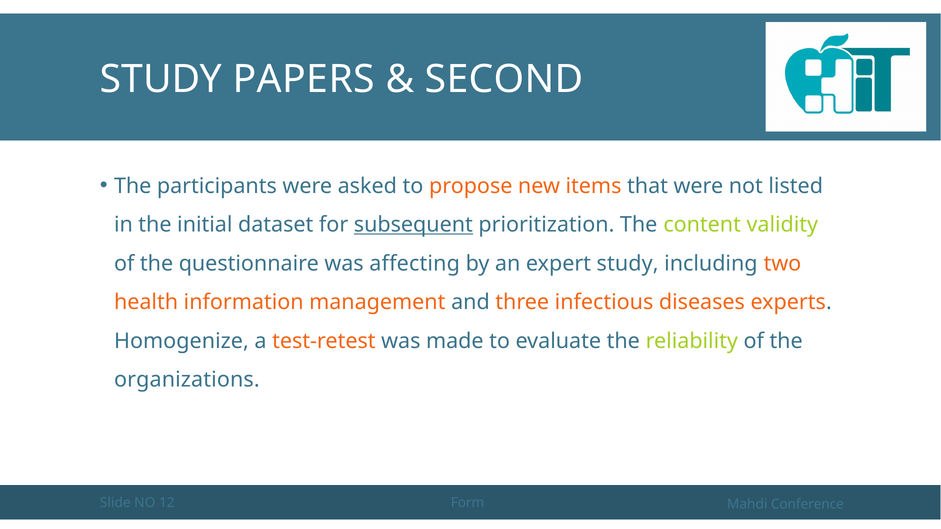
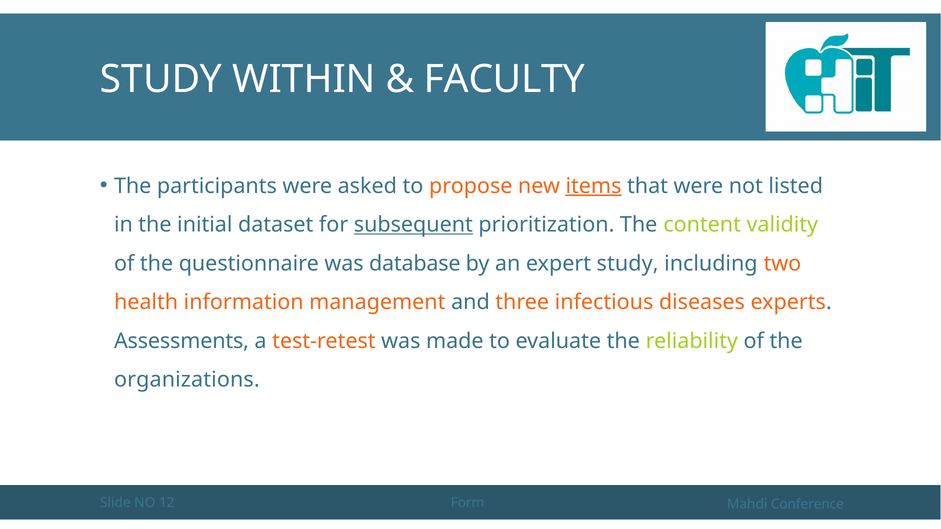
PAPERS: PAPERS -> WITHIN (304, 79)
SECOND: SECOND -> FACULTY (504, 79)
items underline: none -> present (593, 186)
affecting: affecting -> database (415, 264)
Homogenize: Homogenize -> Assessments (182, 341)
